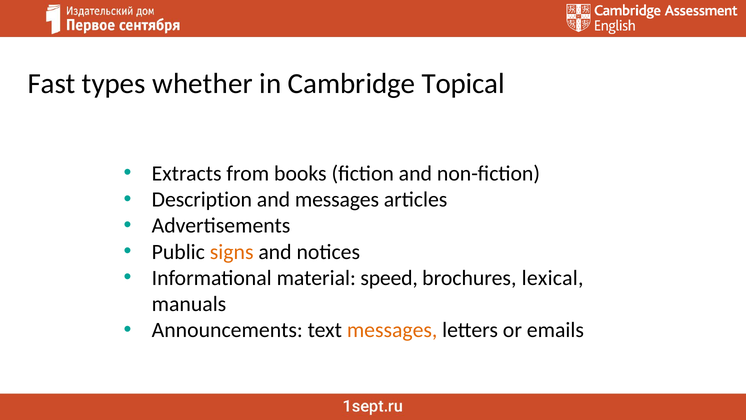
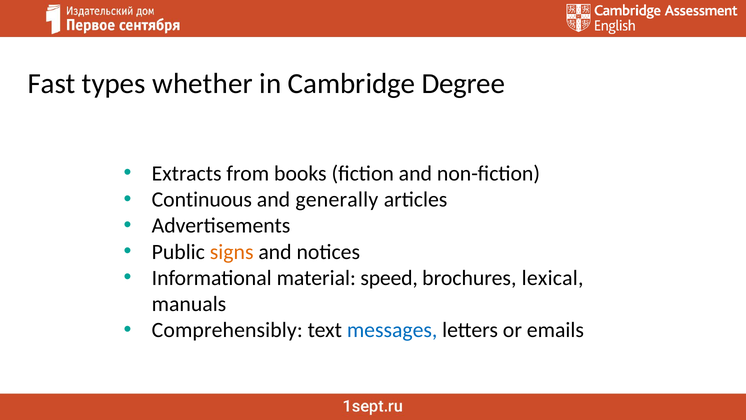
Topical: Topical -> Degree (463, 84)
Description: Description -> Continuous (202, 199)
and messages: messages -> generally (337, 199)
Announcements: Announcements -> Comprehensibly (227, 330)
messages colour: orange -> blue (392, 330)
